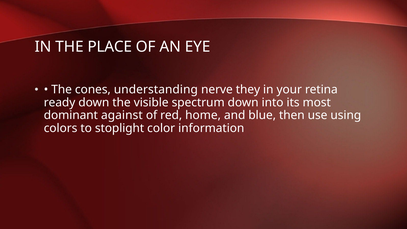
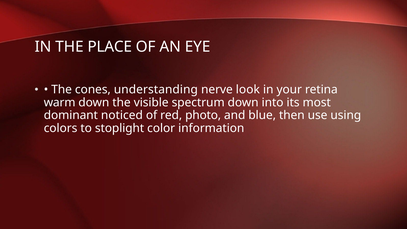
they: they -> look (248, 90)
ready: ready -> warm (60, 102)
against: against -> noticed (122, 115)
home: home -> photo (203, 115)
